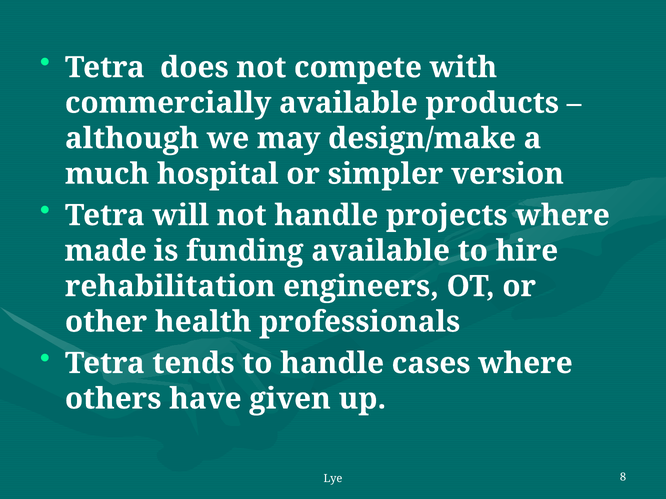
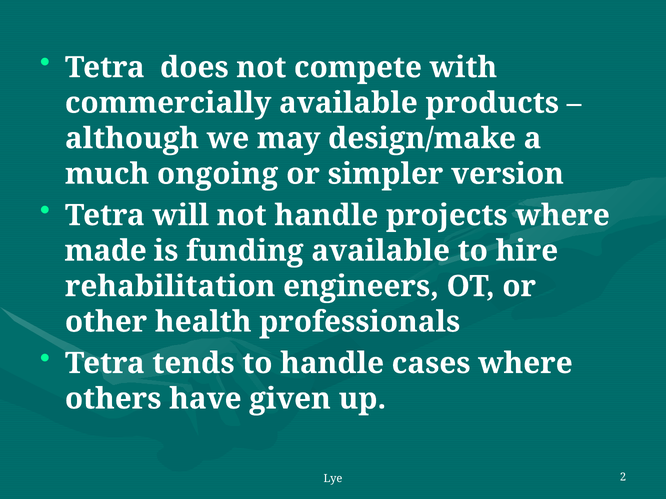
hospital: hospital -> ongoing (218, 174)
8: 8 -> 2 (623, 477)
